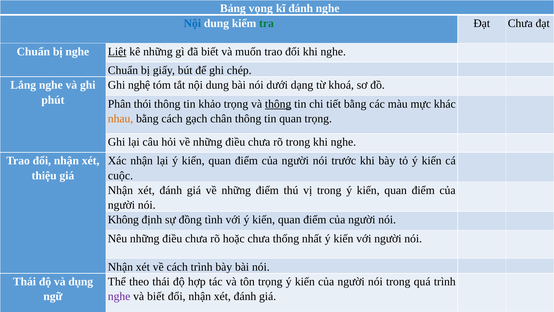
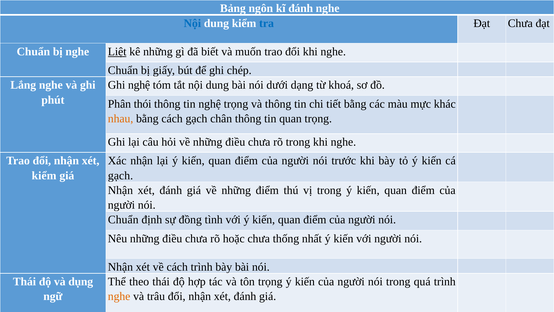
Bảng vọng: vọng -> ngôn (261, 8)
tra colour: green -> blue (267, 23)
tin khảo: khảo -> nghệ (210, 104)
thông underline: present -> none (278, 104)
thiệu: thiệu -> kiểm (44, 175)
cuộc: cuộc -> gạch (121, 175)
Không: Không -> Chuẩn (123, 220)
nghe colour: purple -> orange (119, 296)
và biết: biết -> trâu (156, 296)
